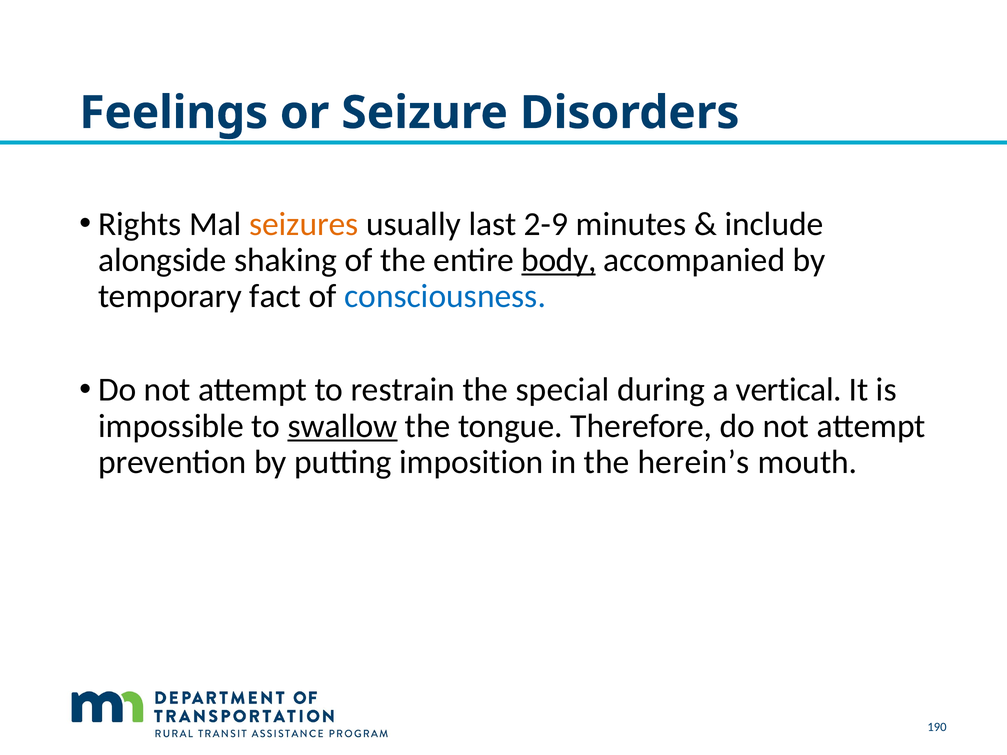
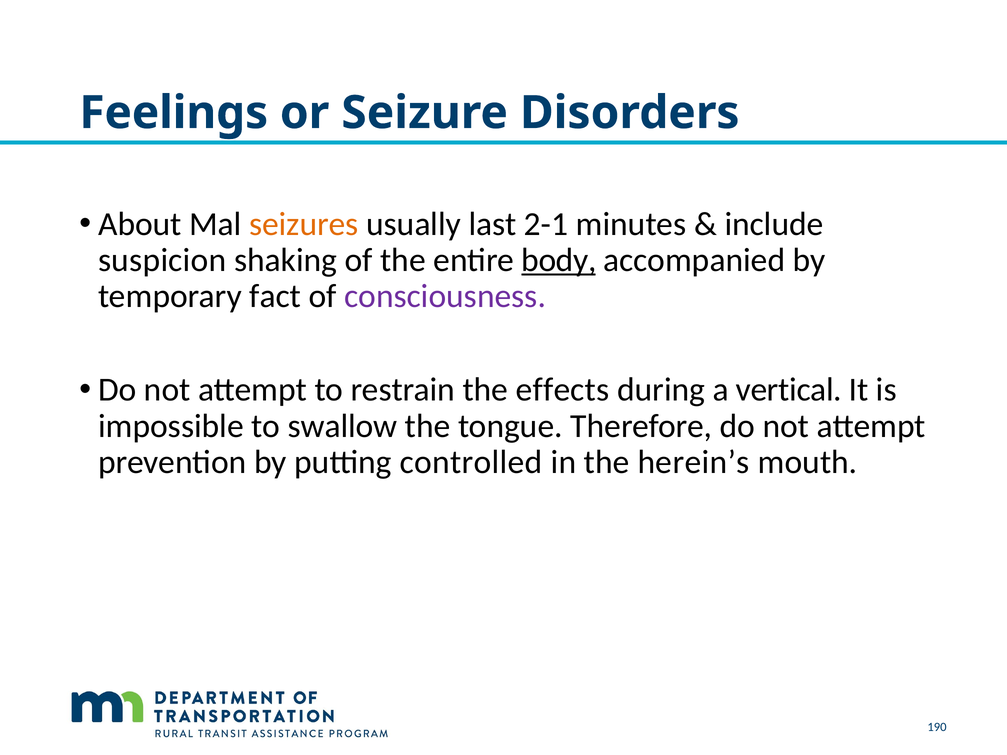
Rights: Rights -> About (140, 224)
2-9: 2-9 -> 2-1 (546, 224)
alongside: alongside -> suspicion (162, 260)
consciousness colour: blue -> purple (445, 296)
special: special -> effects (563, 390)
swallow underline: present -> none (342, 426)
imposition: imposition -> controlled (471, 462)
